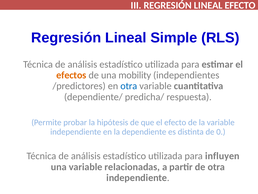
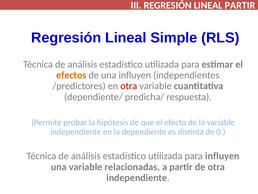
LINEAL EFECTO: EFECTO -> PARTIR (240, 5)
una mobility: mobility -> influyen (135, 75)
otra colour: blue -> red (129, 86)
